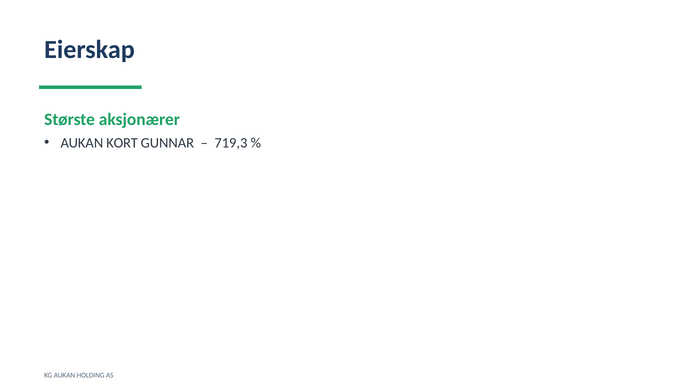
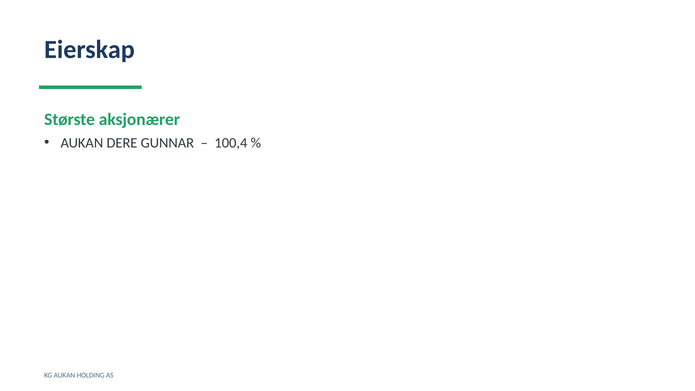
KORT: KORT -> DERE (122, 143)
719,3: 719,3 -> 100,4 (231, 143)
